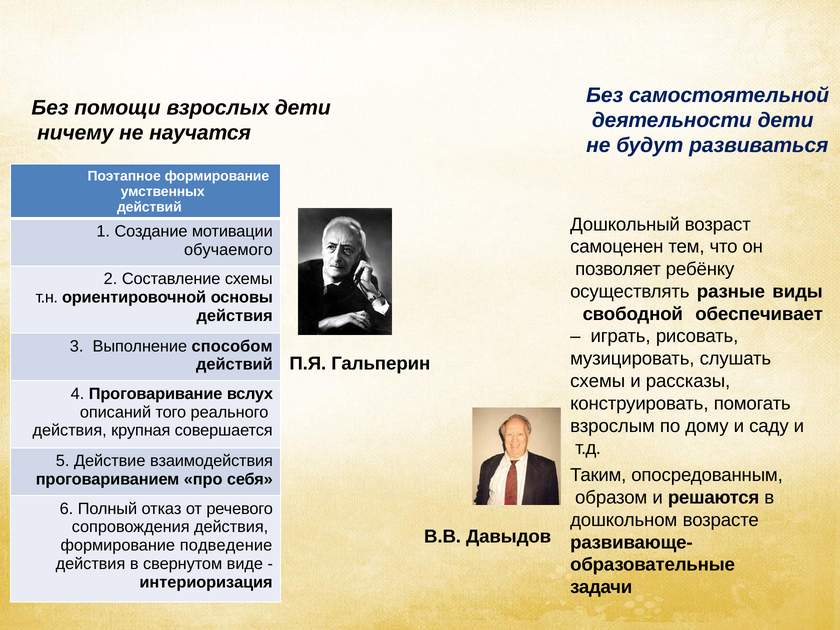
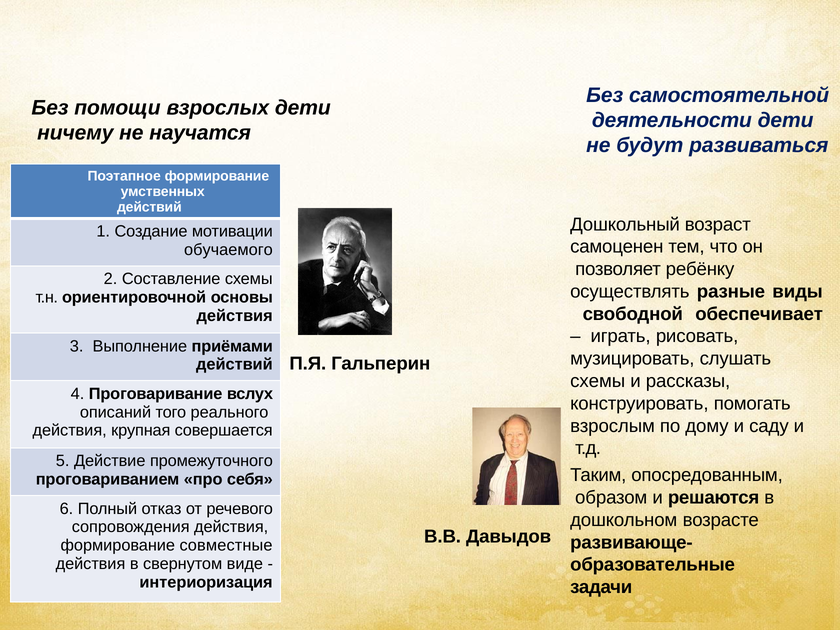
способом: способом -> приёмами (232, 346)
взаимодействия: взаимодействия -> промежуточного (211, 461)
подведение: подведение -> совместные (226, 545)
